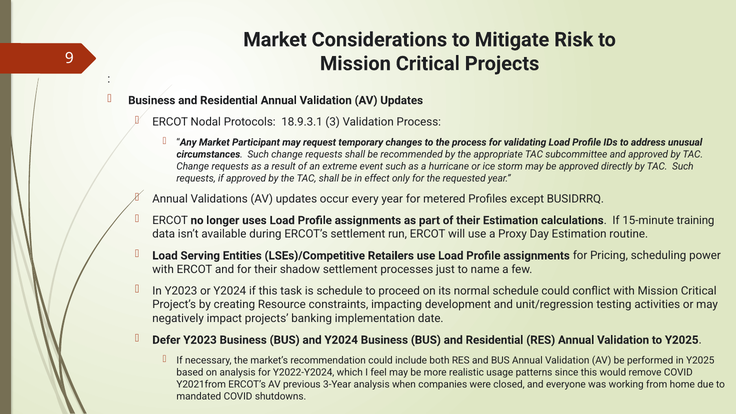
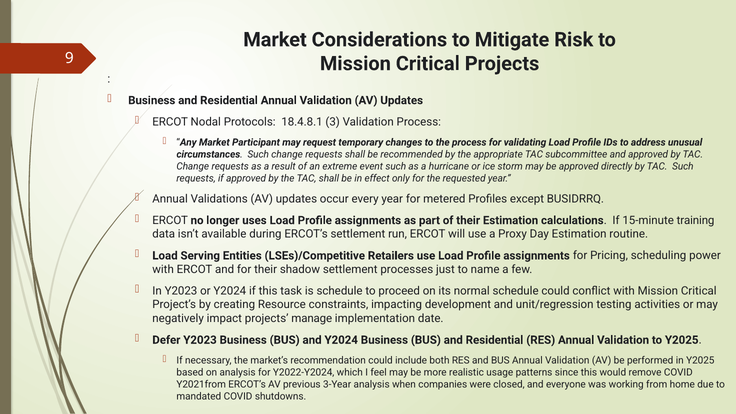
18.9.3.1: 18.9.3.1 -> 18.4.8.1 (302, 122)
banking: banking -> manage (312, 318)
